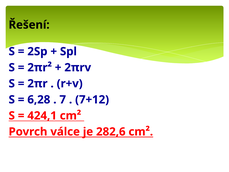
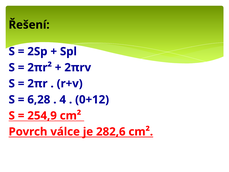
7: 7 -> 4 (63, 99)
7+12: 7+12 -> 0+12 (92, 99)
424,1: 424,1 -> 254,9 (42, 116)
